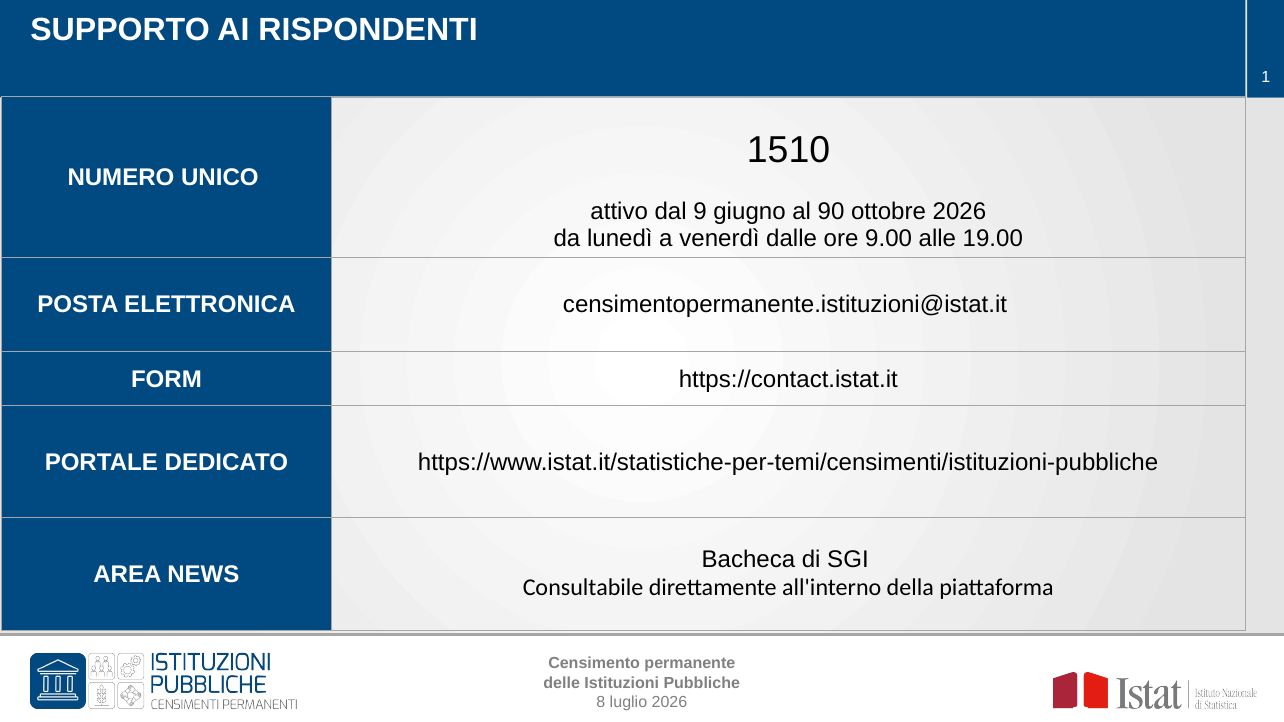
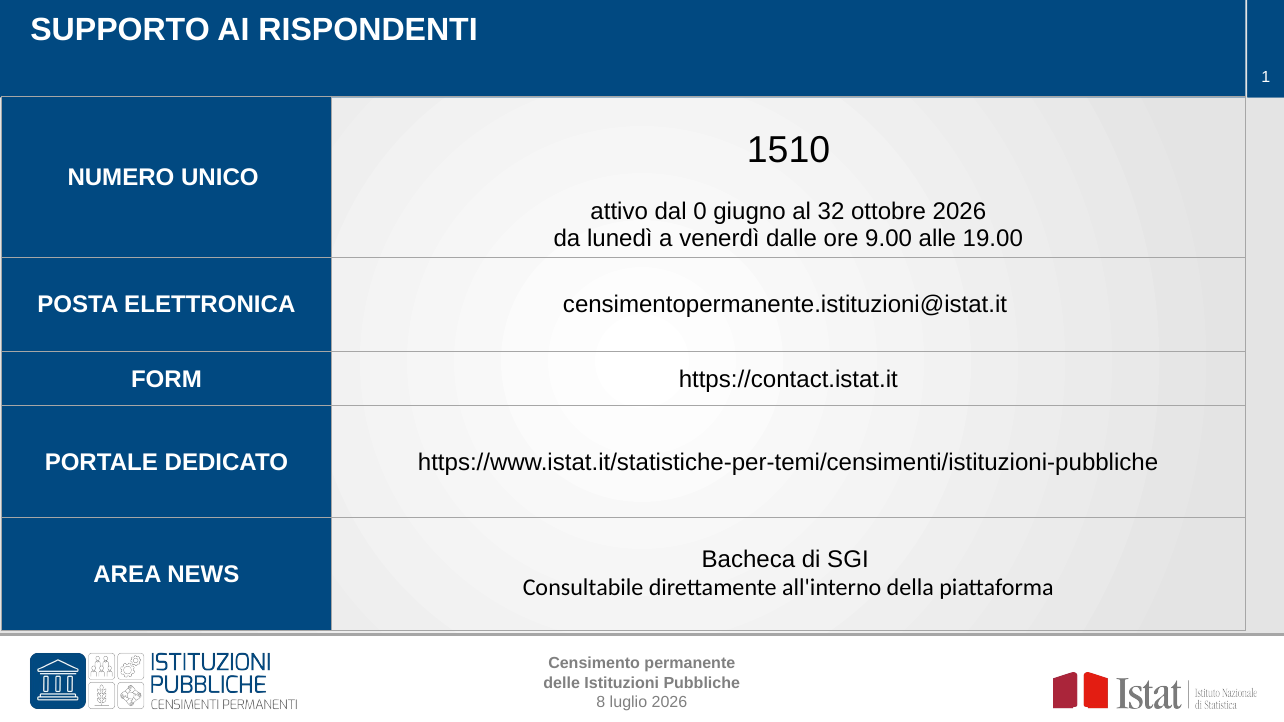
9: 9 -> 0 (700, 212)
90: 90 -> 32 (831, 212)
